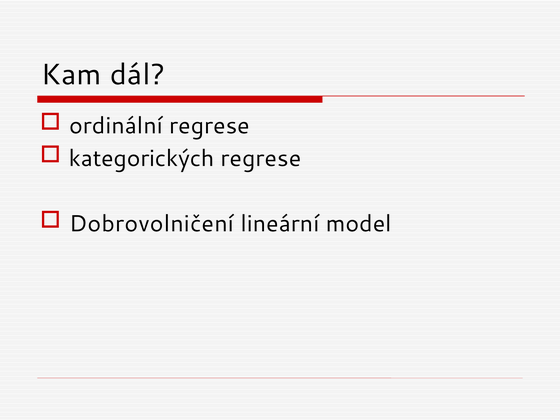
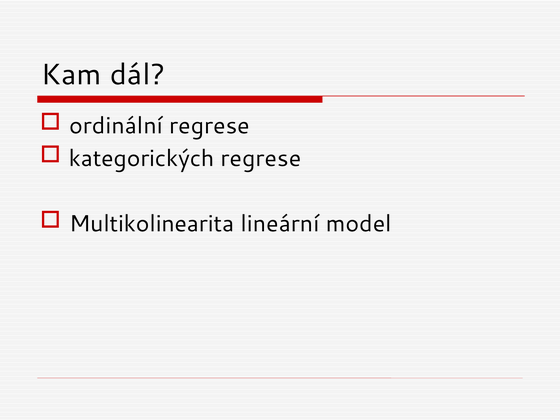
Dobrovolničení: Dobrovolničení -> Multikolinearita (152, 224)
